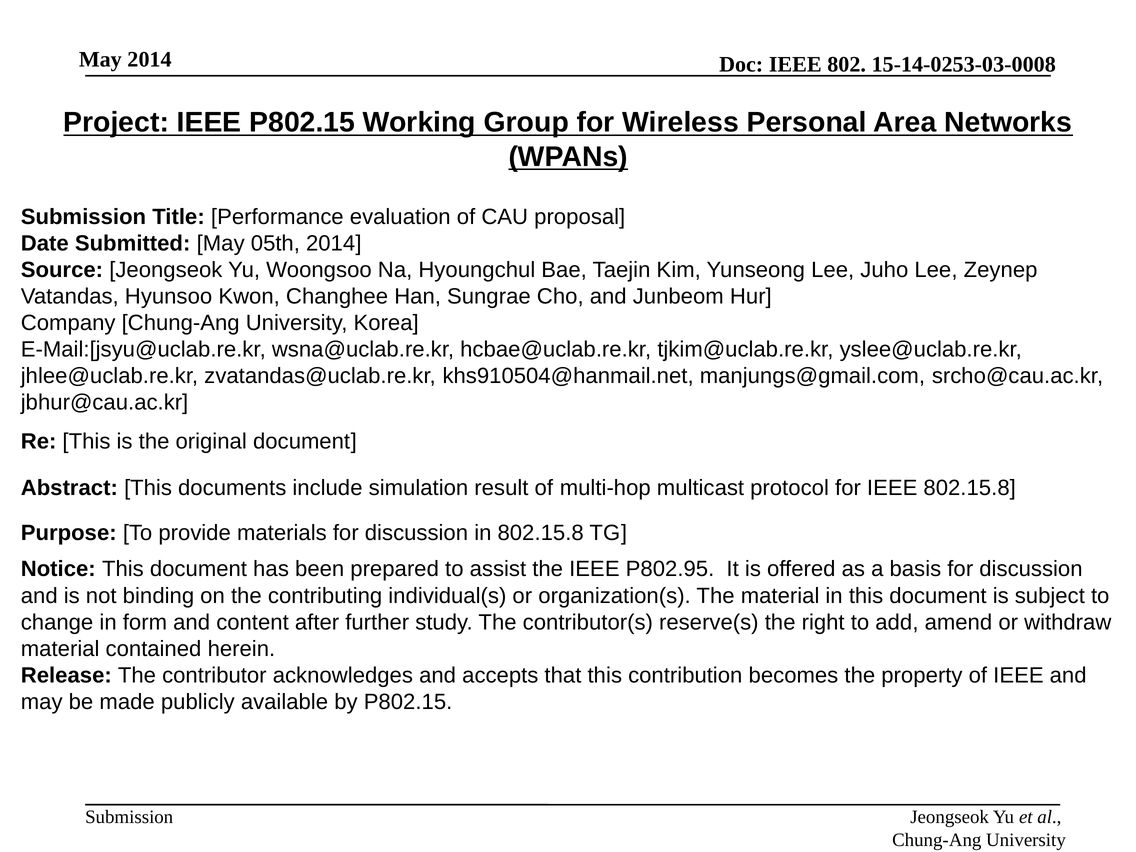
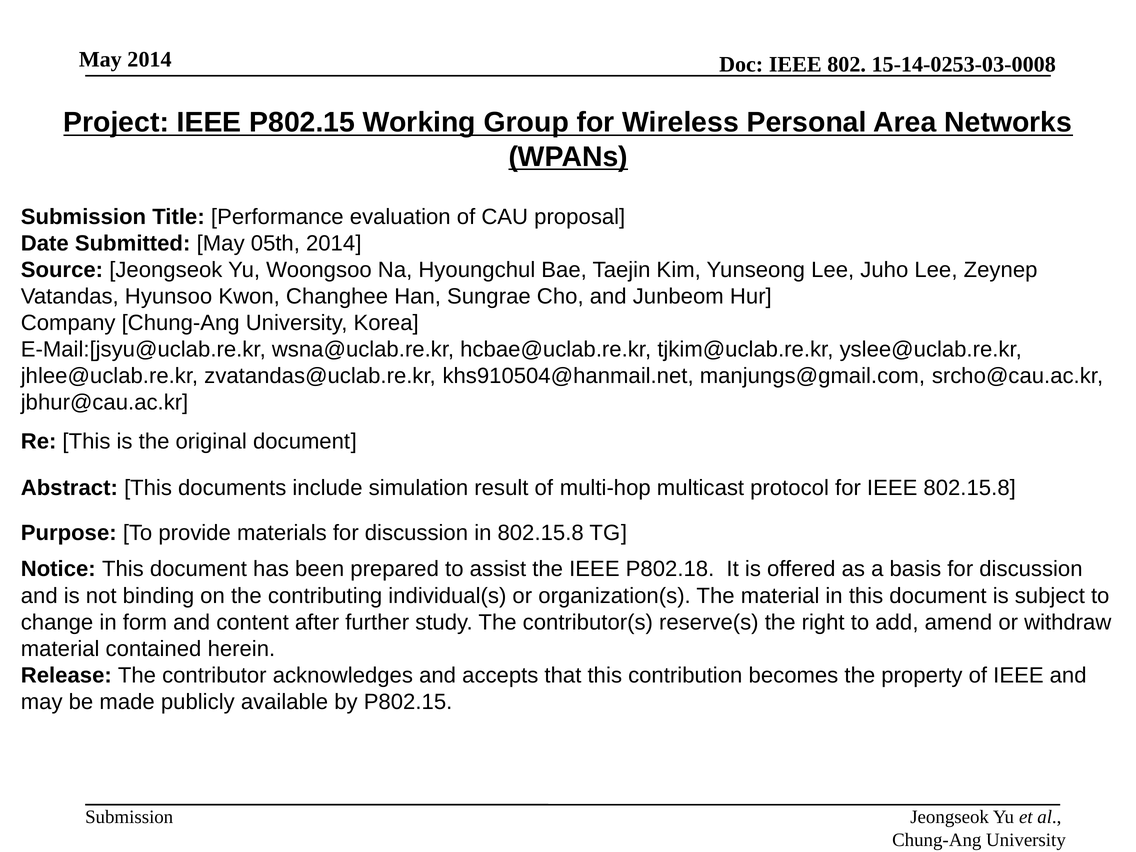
P802.95: P802.95 -> P802.18 (670, 569)
